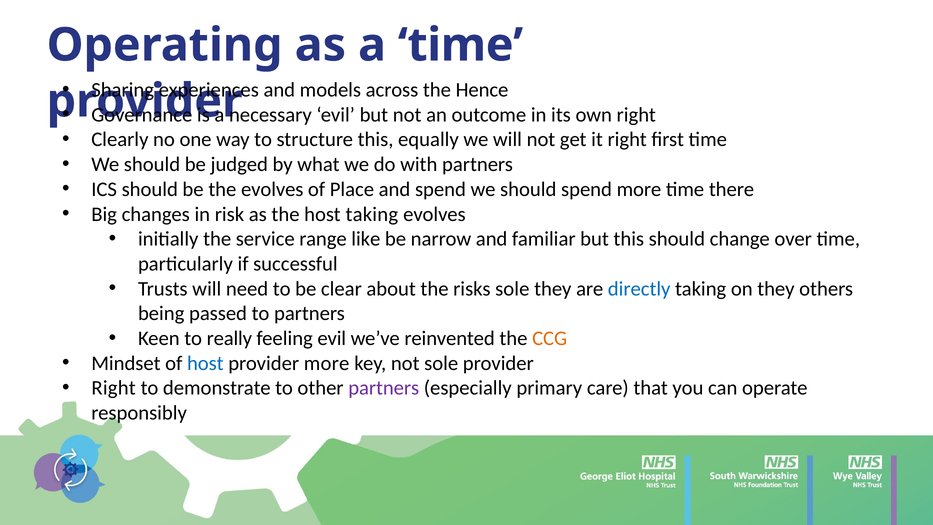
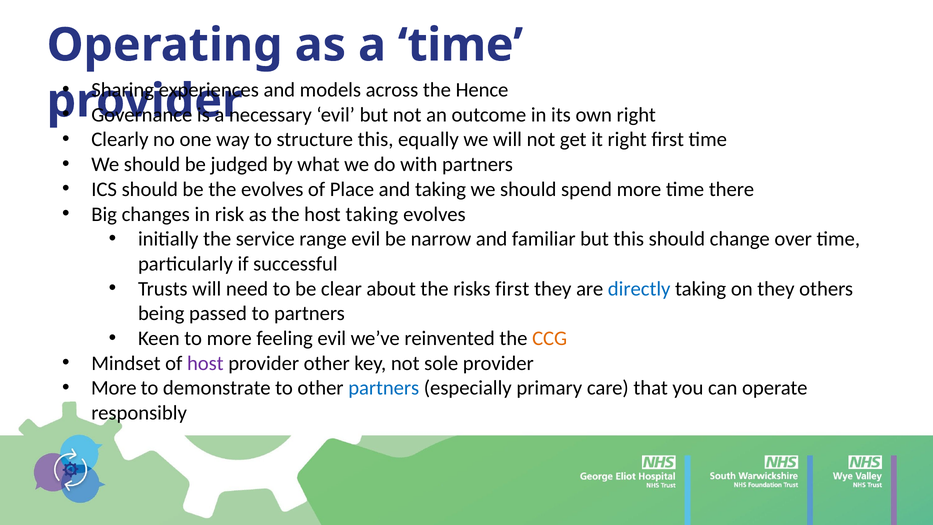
and spend: spend -> taking (441, 189)
range like: like -> evil (366, 239)
risks sole: sole -> first (512, 289)
to really: really -> more (229, 339)
host colour: blue -> purple (205, 364)
provider more: more -> other (327, 364)
Right: Right -> More (114, 388)
partners colour: purple -> blue (384, 388)
